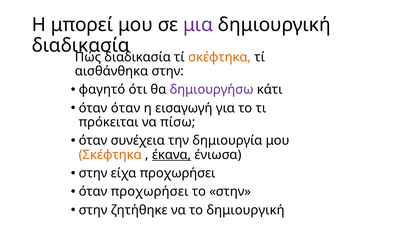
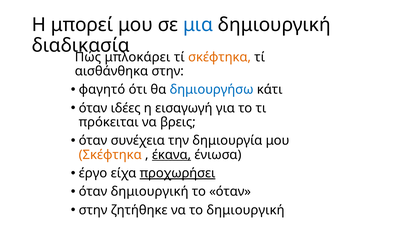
μια colour: purple -> blue (198, 25)
διαδικασία: διαδικασία -> μπλοκάρει (137, 57)
δημιουργήσω colour: purple -> blue (212, 90)
όταν όταν: όταν -> ιδέες (126, 108)
πίσω: πίσω -> βρεις (178, 122)
στην: στην -> έργο (93, 173)
προχωρήσει underline: none -> present (178, 173)
όταν προχωρήσει: προχωρήσει -> δημιουργική (150, 191)
το στην: στην -> όταν (230, 191)
